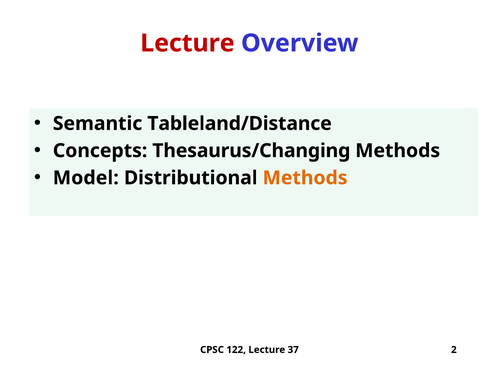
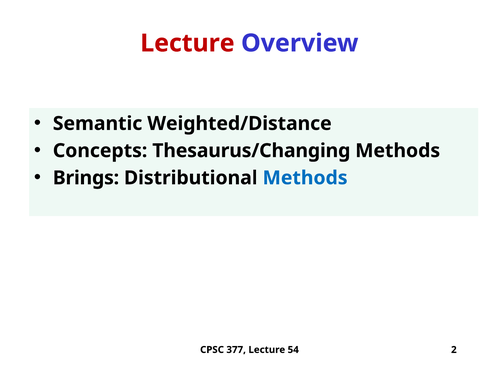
Tableland/Distance: Tableland/Distance -> Weighted/Distance (240, 124)
Model: Model -> Brings (86, 178)
Methods colour: orange -> blue (305, 178)
122: 122 -> 377 (236, 350)
37: 37 -> 54 (293, 350)
